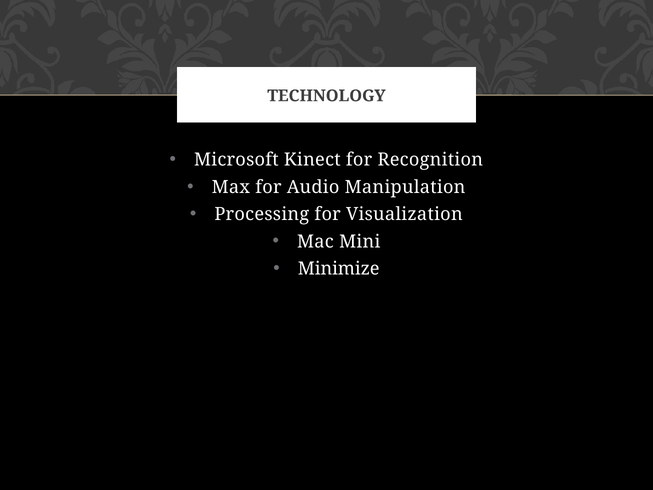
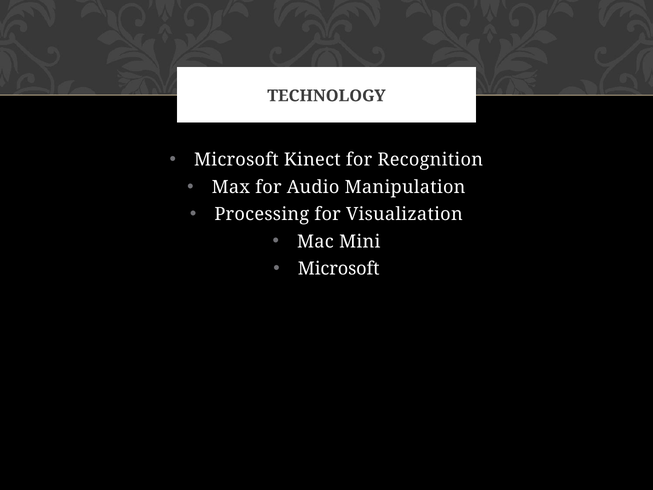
Minimize: Minimize -> Microsoft (339, 269)
